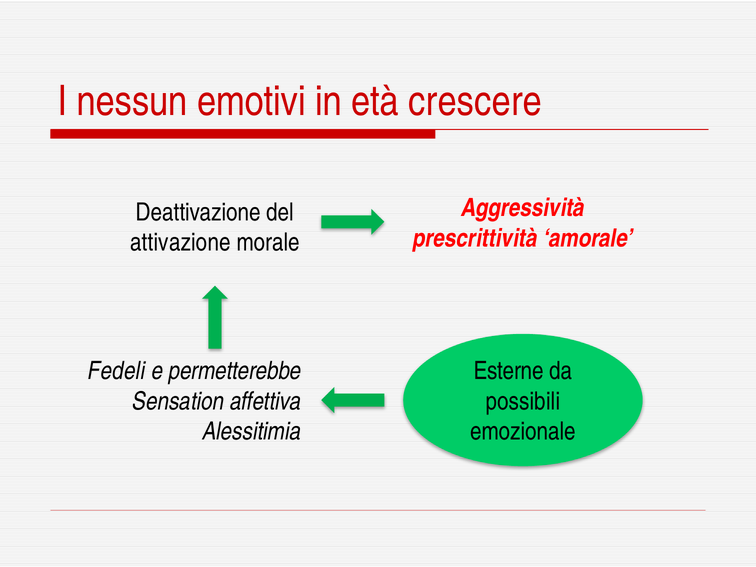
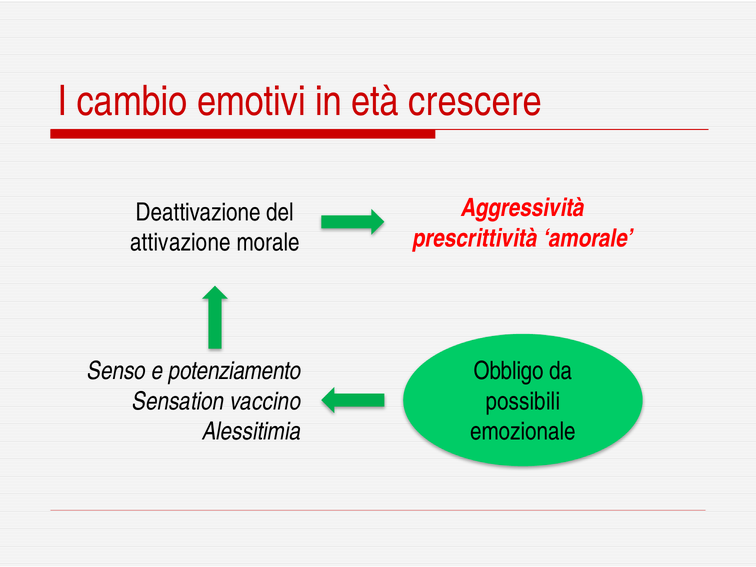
nessun: nessun -> cambio (132, 101)
Esterne: Esterne -> Obbligo (509, 371)
Fedeli: Fedeli -> Senso (117, 371)
permetterebbe: permetterebbe -> potenziamento (235, 371)
affettiva: affettiva -> vaccino (266, 401)
